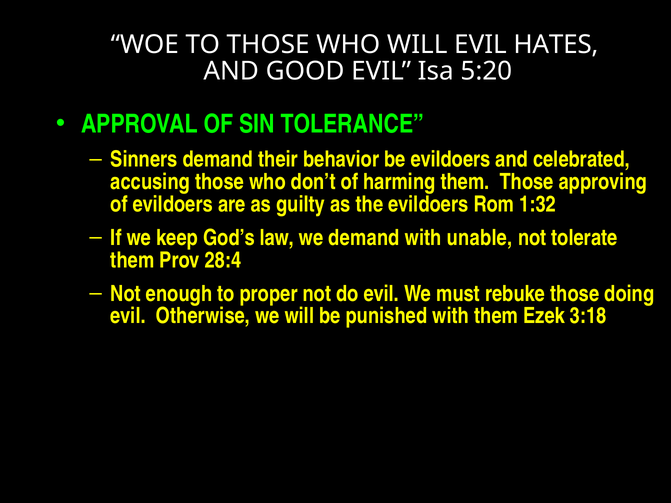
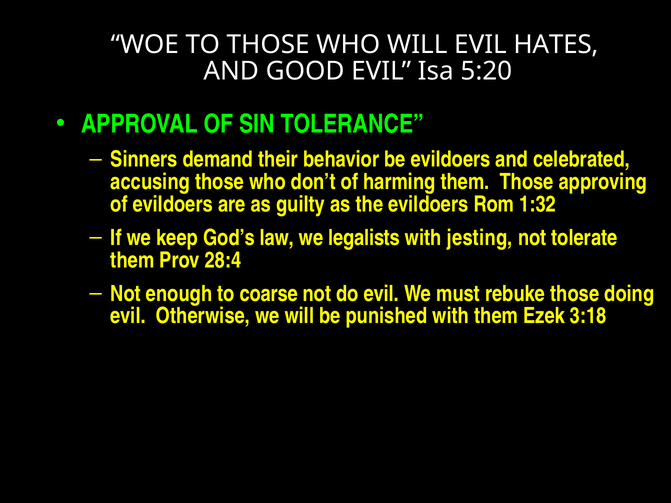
we demand: demand -> legalists (364, 238)
unable: unable -> jesting (480, 238)
proper: proper -> coarse (269, 294)
